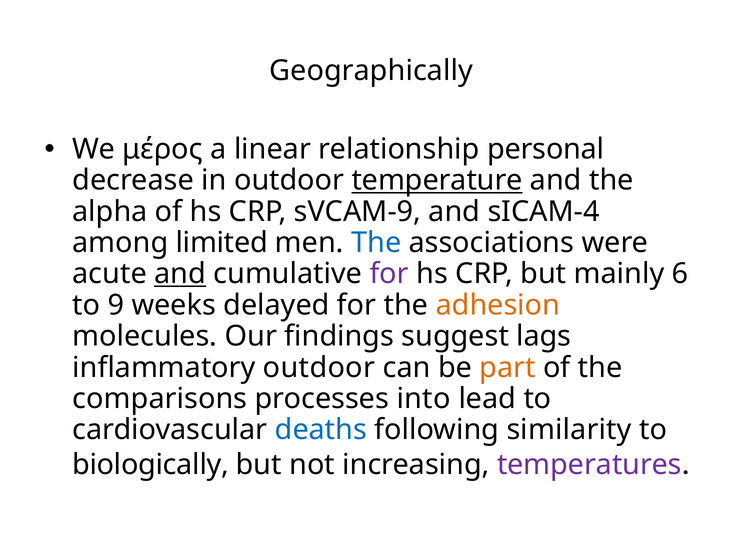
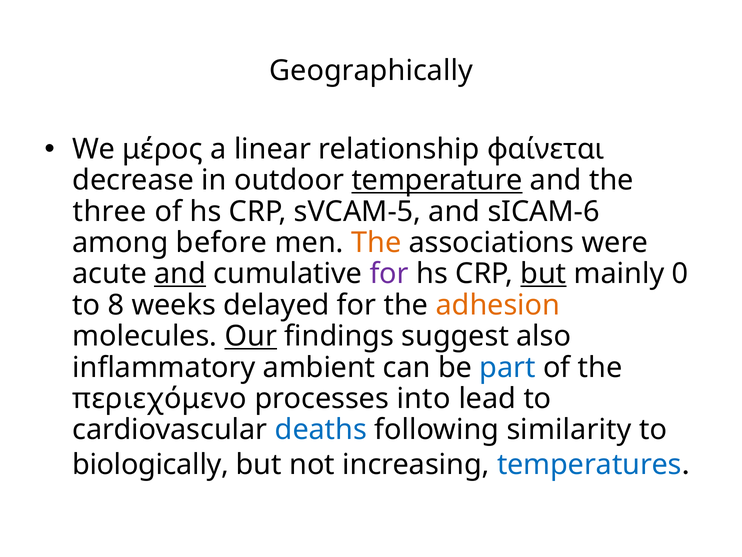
personal: personal -> φαίνεται (546, 149)
alpha: alpha -> three (110, 211)
sVCAM-9: sVCAM-9 -> sVCAM-5 (357, 211)
sICAM-4: sICAM-4 -> sICAM-6 (544, 211)
limited: limited -> before (222, 242)
The colour: blue -> orange (376, 242)
but underline: none -> present (543, 274)
6: 6 -> 0 (680, 274)
9: 9 -> 8 (116, 305)
Our underline: none -> present (251, 336)
lags: lags -> also (544, 336)
inflammatory outdoor: outdoor -> ambient (319, 367)
part colour: orange -> blue (508, 367)
comparisons: comparisons -> περιεχόμενο (160, 398)
temperatures colour: purple -> blue (589, 464)
